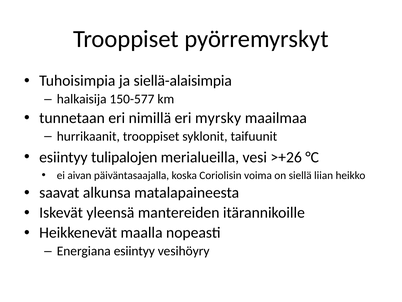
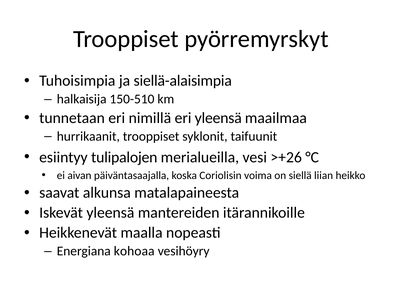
150-577: 150-577 -> 150-510 (132, 99)
eri myrsky: myrsky -> yleensä (218, 118)
Energiana esiintyy: esiintyy -> kohoaa (134, 251)
